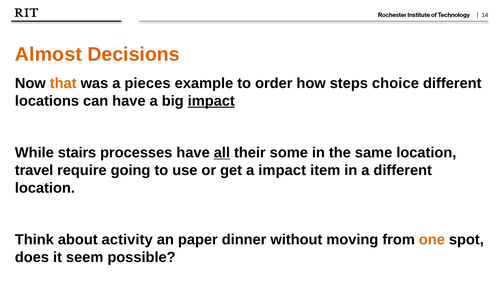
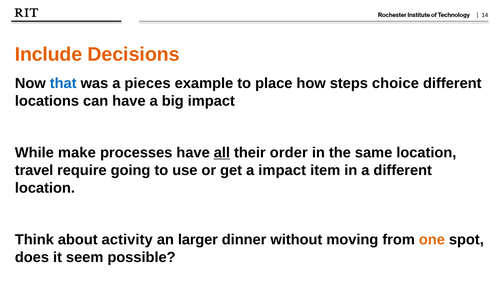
Almost: Almost -> Include (49, 54)
that colour: orange -> blue (63, 83)
order: order -> place (274, 83)
impact underline: present -> none (211, 101)
stairs: stairs -> make (77, 153)
some: some -> order (289, 153)
paper: paper -> larger (198, 240)
